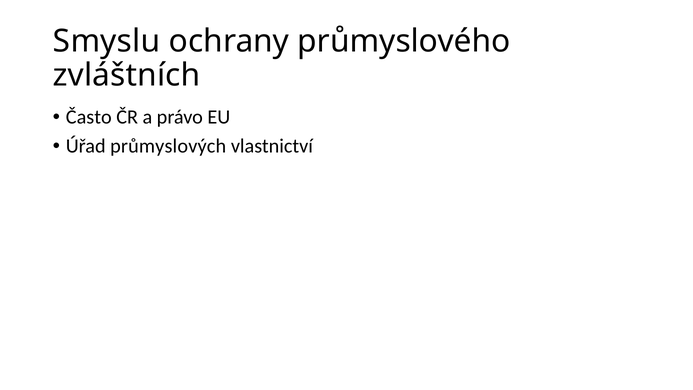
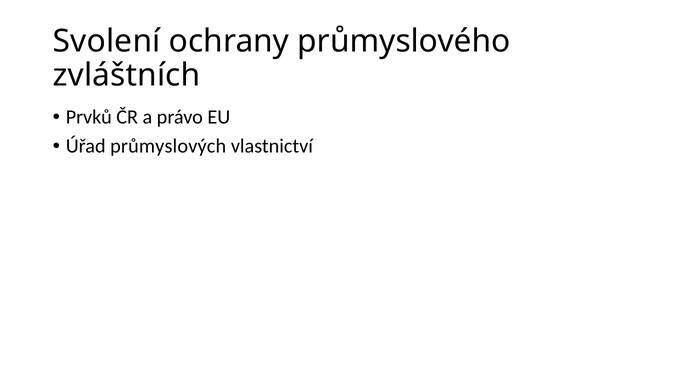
Smyslu: Smyslu -> Svolení (107, 41)
Často: Často -> Prvků (89, 117)
